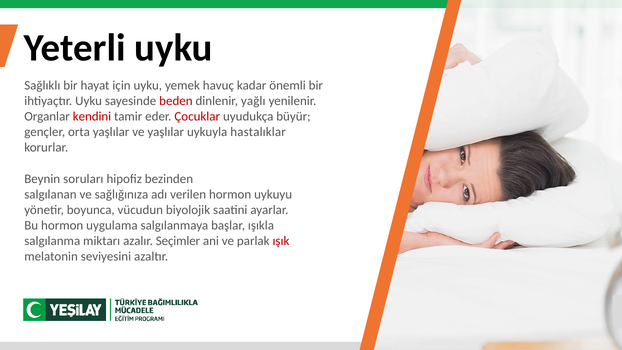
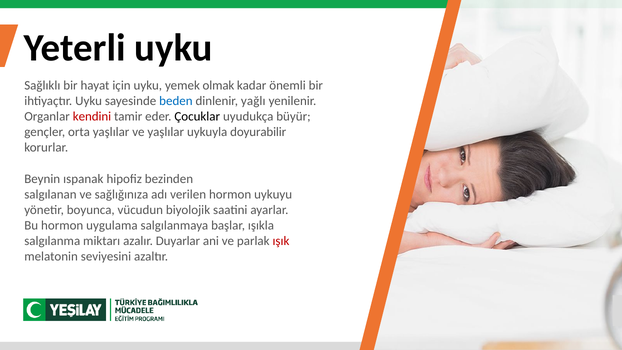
havuç: havuç -> olmak (218, 85)
beden colour: red -> blue (176, 101)
Çocuklar colour: red -> black (197, 117)
hastalıklar: hastalıklar -> doyurabilir (258, 132)
soruları: soruları -> ıspanak (83, 179)
Seçimler: Seçimler -> Duyarlar (178, 241)
